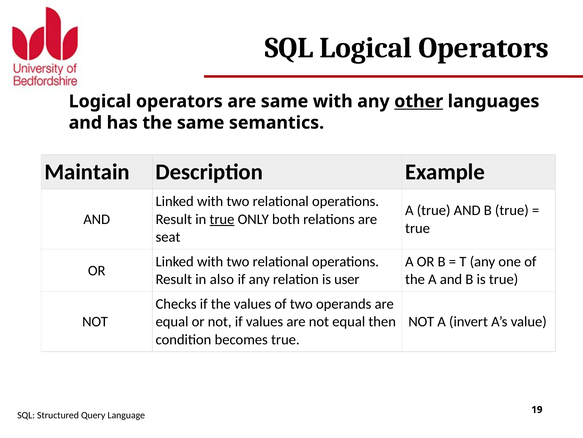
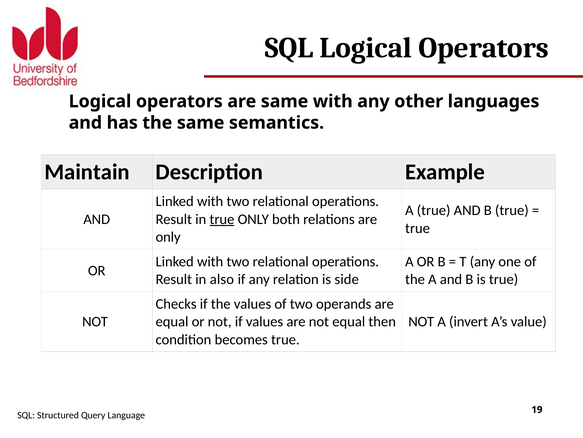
other underline: present -> none (419, 101)
seat: seat -> only (168, 237)
user: user -> side (347, 279)
